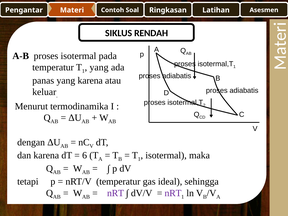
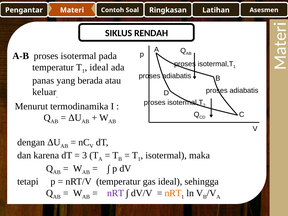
yang: yang -> ideal (99, 67)
yang karena: karena -> berada (90, 80)
6: 6 -> 3 (85, 155)
nRT colour: purple -> orange (173, 193)
